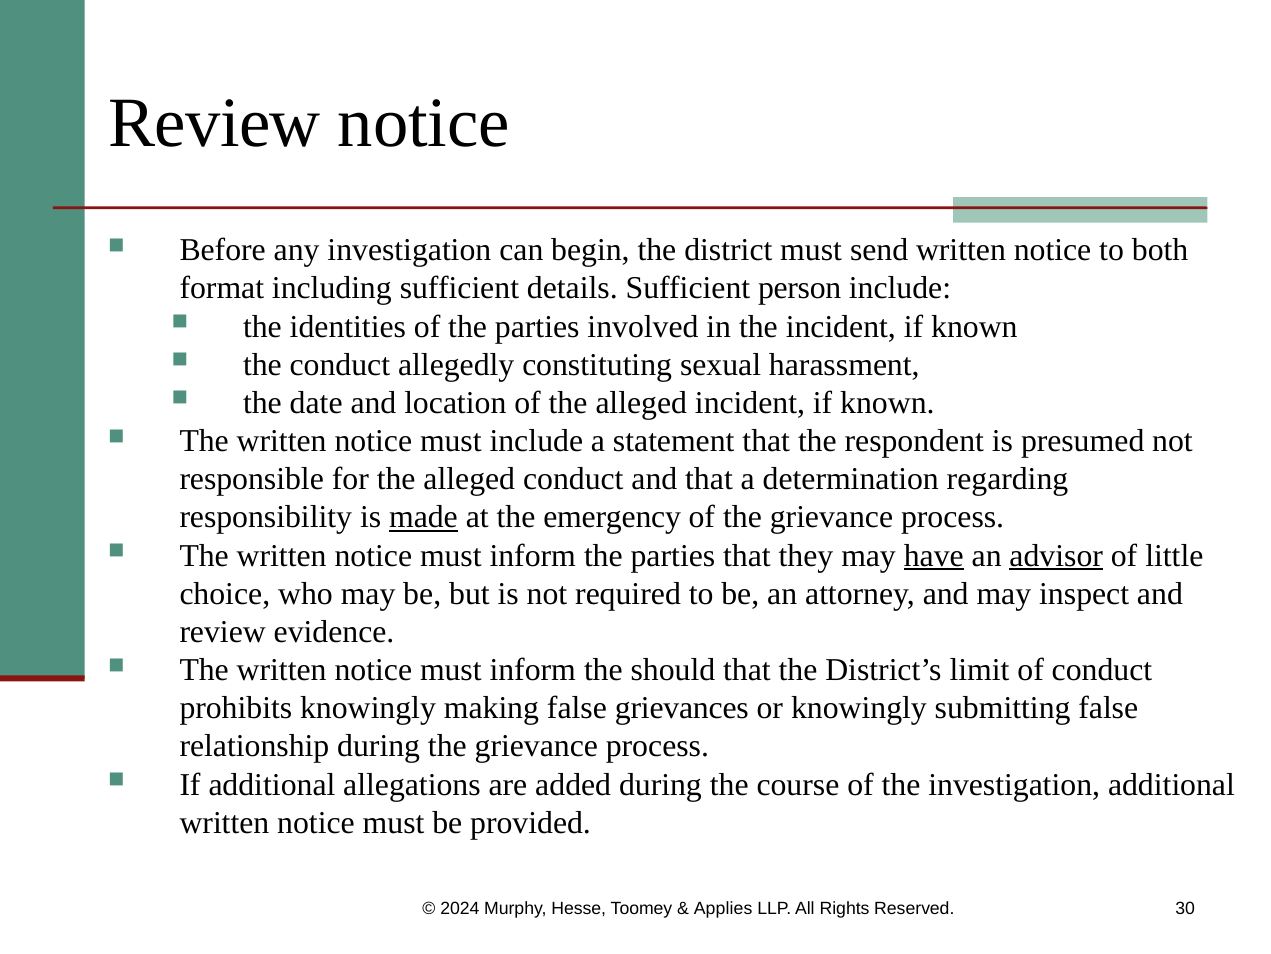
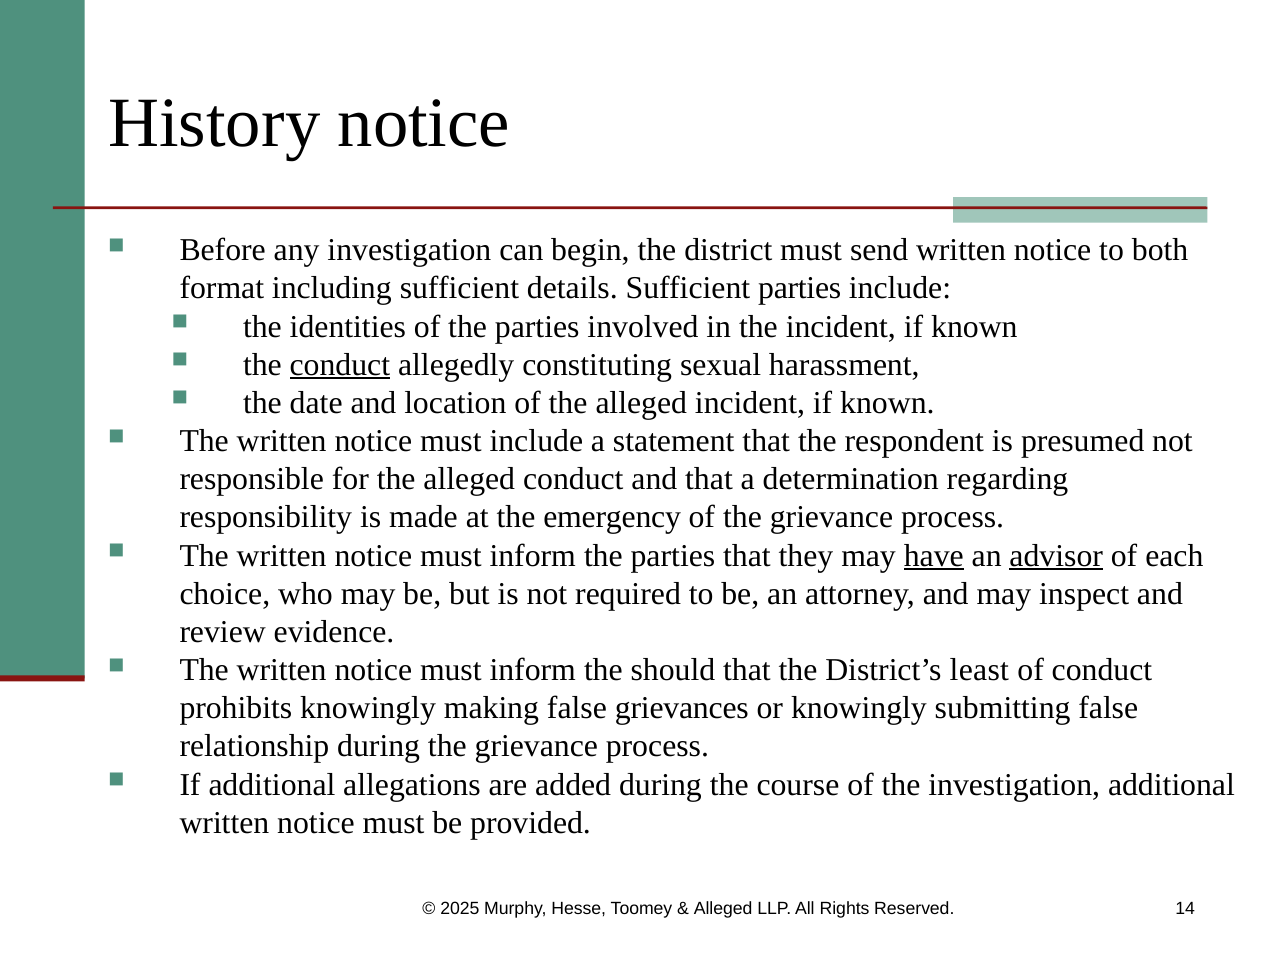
Review: Review -> History (214, 123)
Sufficient person: person -> parties (800, 288)
conduct underline: none -> present (340, 364)
made underline: present -> none (423, 517)
little: little -> each (1174, 555)
limit: limit -> least (979, 669)
2024: 2024 -> 2025 (460, 908)
Applies: Applies -> Alleged (723, 908)
30: 30 -> 14 (1185, 908)
